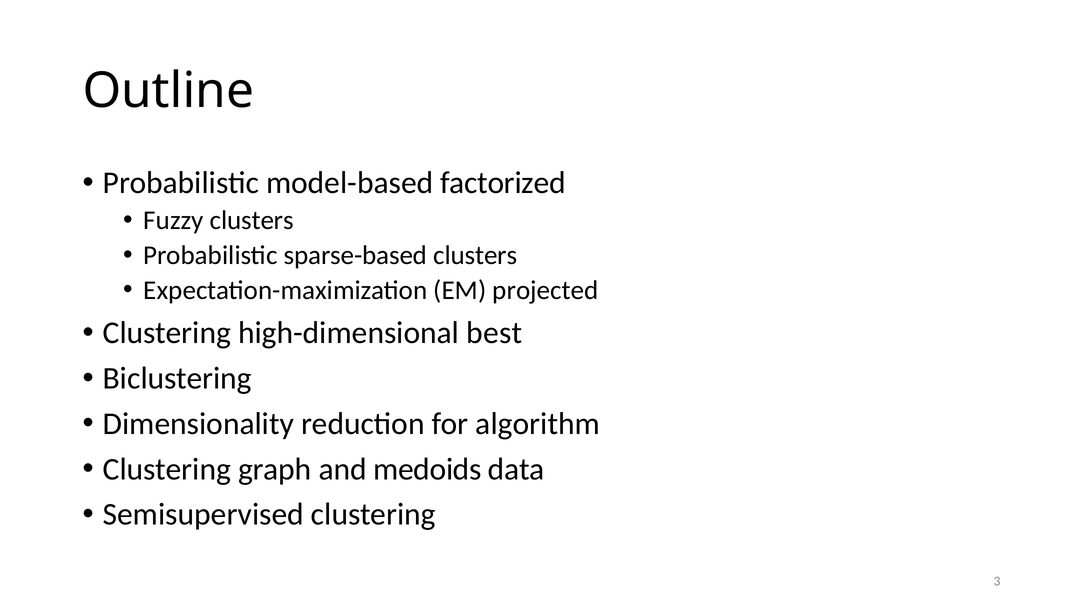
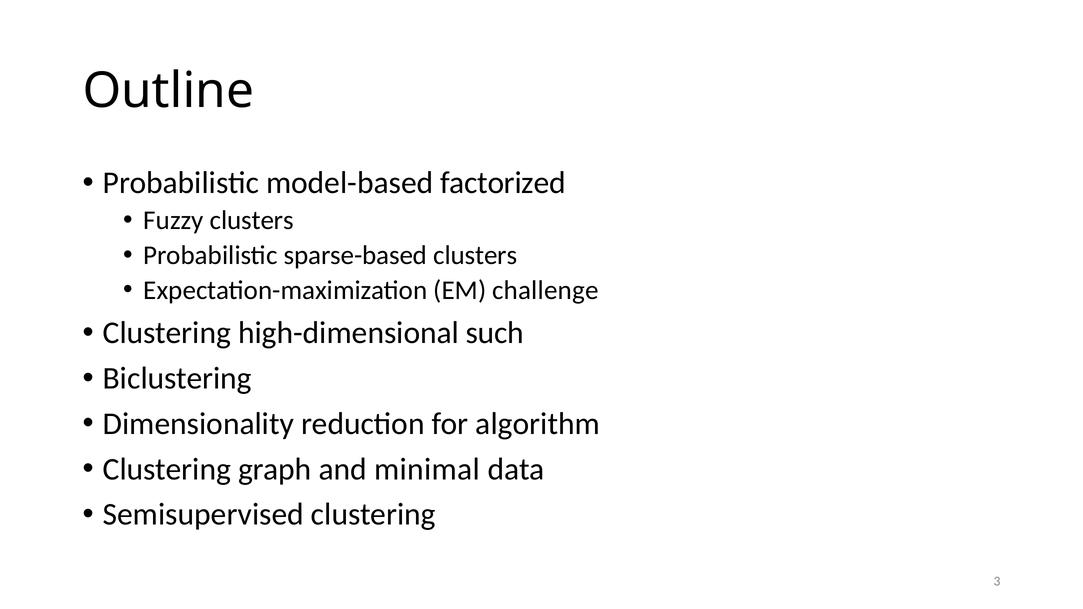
projected: projected -> challenge (545, 290)
best: best -> such (495, 333)
medoids: medoids -> minimal (427, 469)
